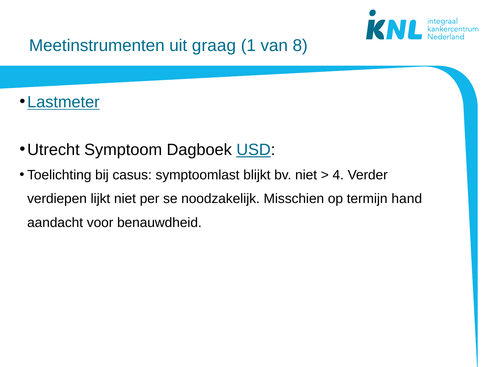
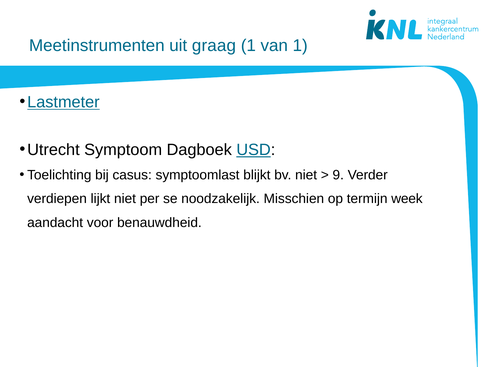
van 8: 8 -> 1 (300, 45)
4: 4 -> 9 (338, 175)
hand: hand -> week (407, 199)
